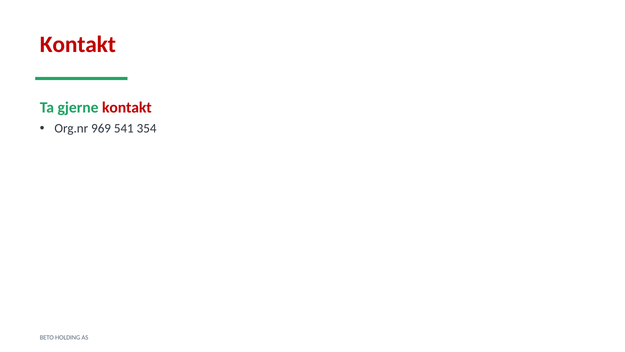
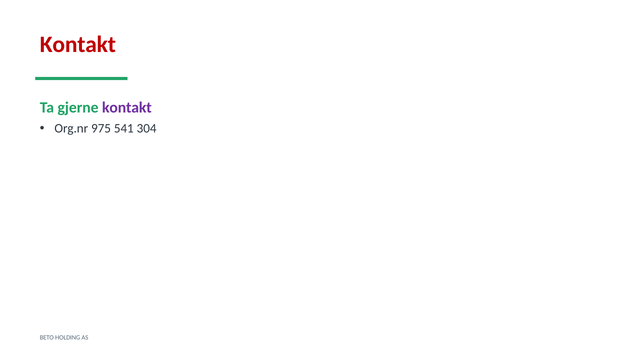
kontakt colour: red -> purple (127, 108)
969: 969 -> 975 (101, 129)
354: 354 -> 304 (147, 129)
